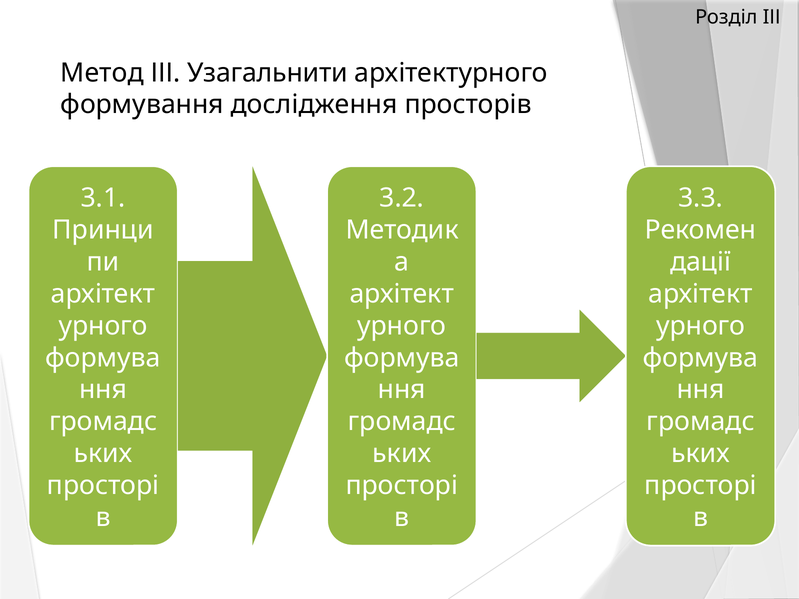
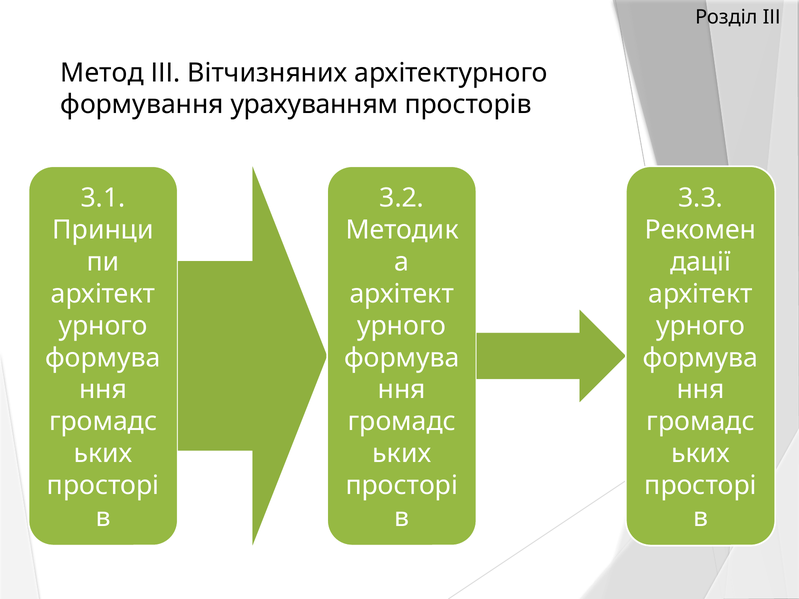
Узагальнити: Узагальнити -> Вітчизняних (267, 73)
дослідження: дослідження -> урахуванням (314, 105)
